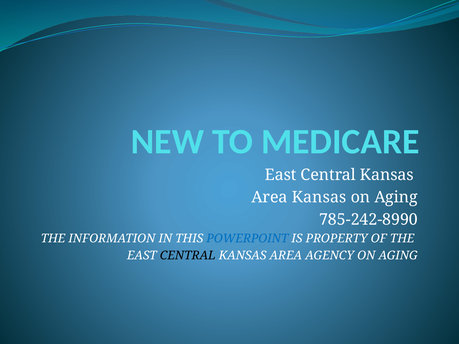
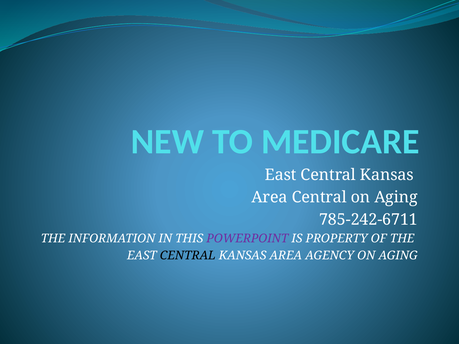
Area Kansas: Kansas -> Central (319, 197)
785-242-8990: 785-242-8990 -> 785-242-6711 (368, 220)
POWERPOINT colour: blue -> purple (247, 239)
